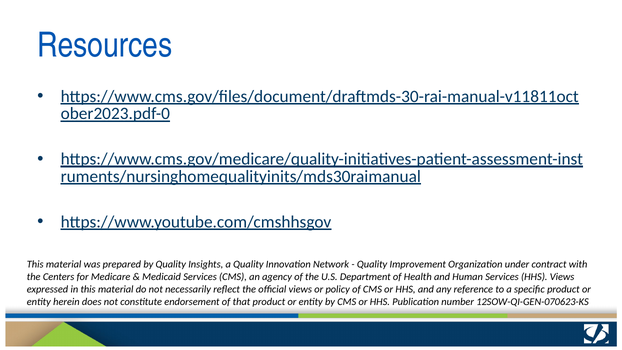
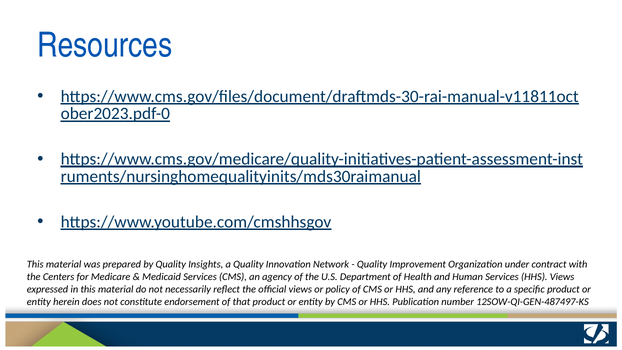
12SOW-QI-GEN-070623-KS: 12SOW-QI-GEN-070623-KS -> 12SOW-QI-GEN-487497-KS (533, 302)
